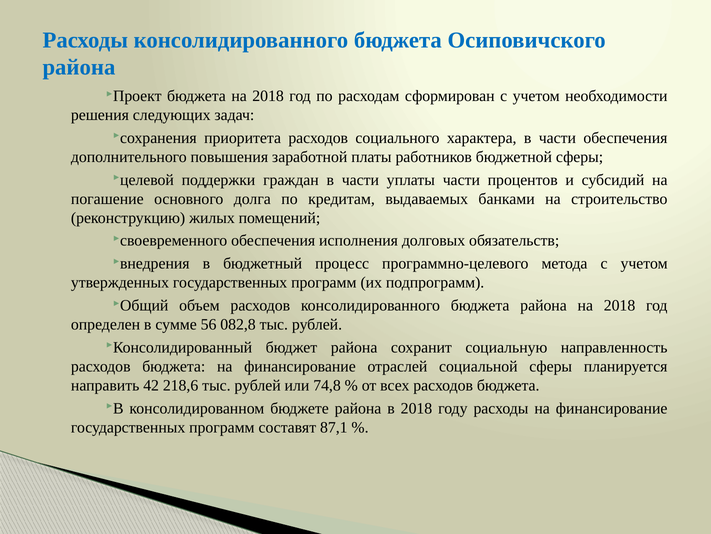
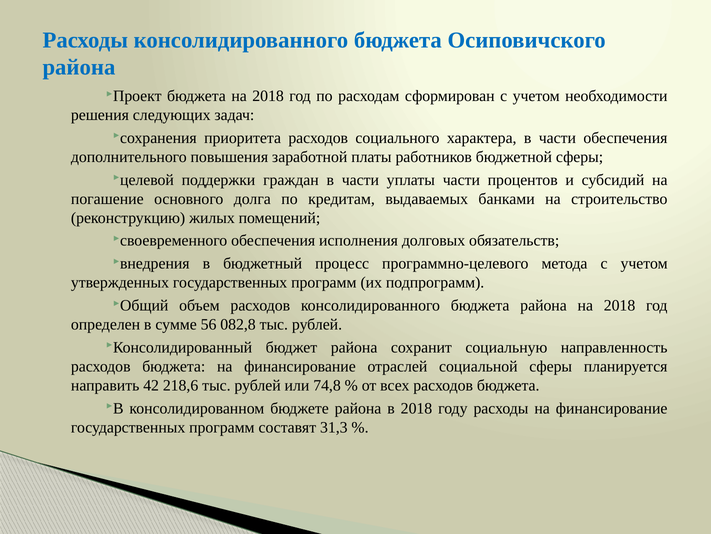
87,1: 87,1 -> 31,3 (334, 427)
